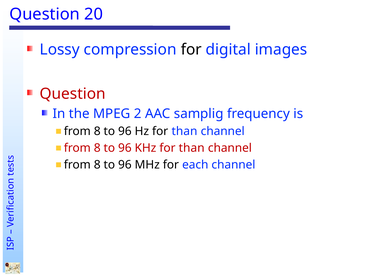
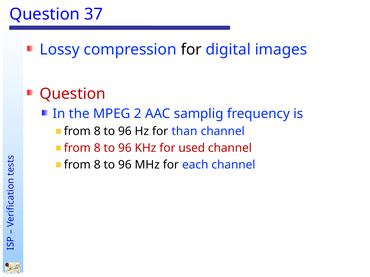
20: 20 -> 37 (94, 14)
KHz for than: than -> used (192, 148)
